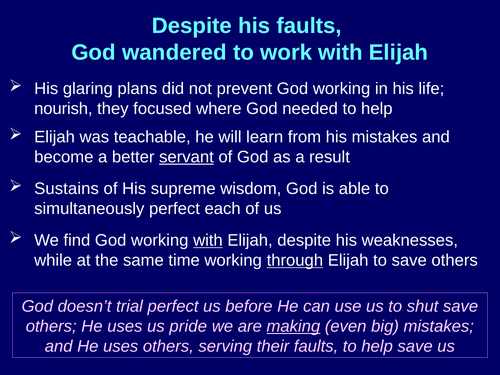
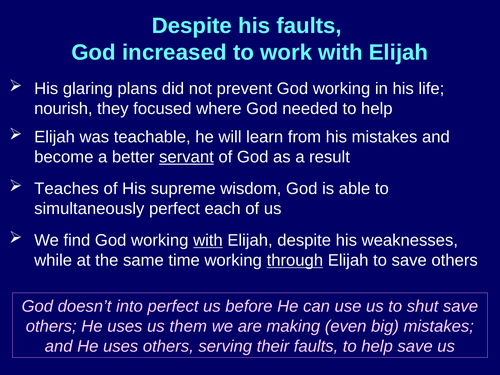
wandered: wandered -> increased (174, 52)
Sustains: Sustains -> Teaches (67, 189)
trial: trial -> into (130, 306)
pride: pride -> them (188, 326)
making underline: present -> none (293, 326)
